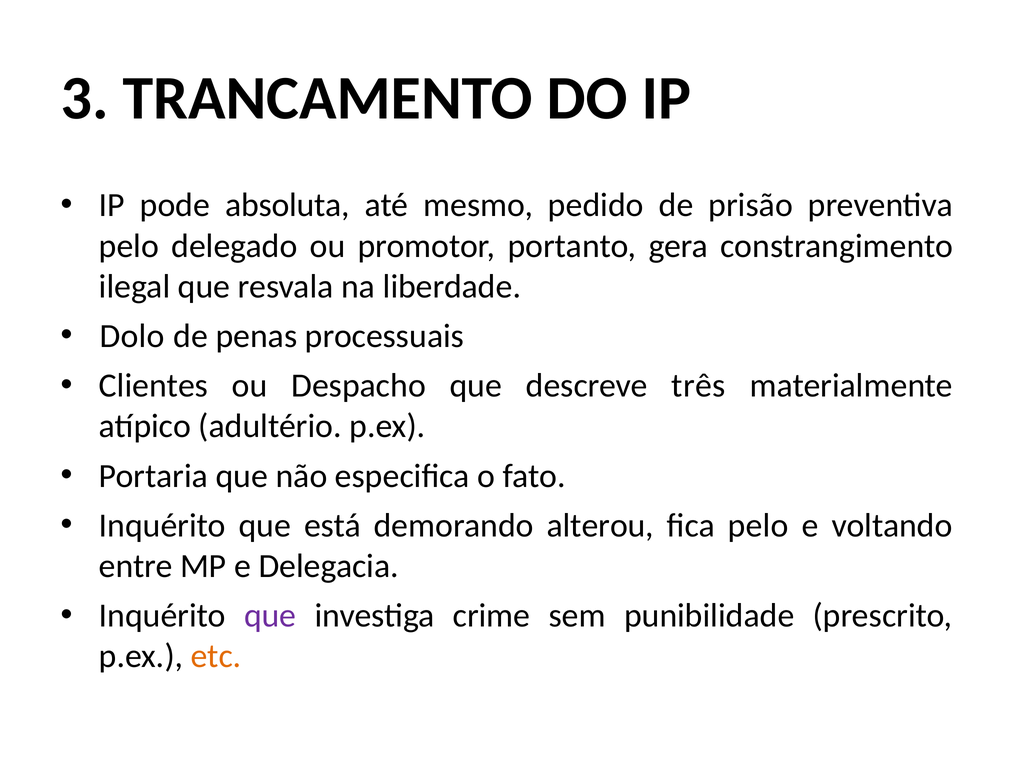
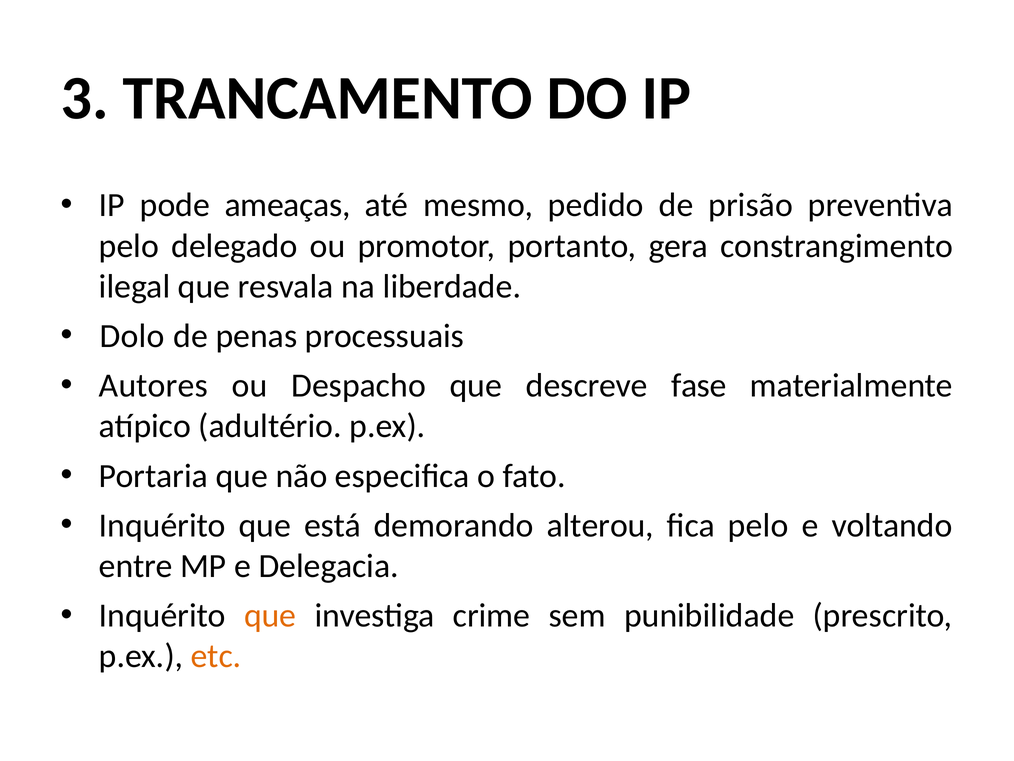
absoluta: absoluta -> ameaças (287, 205)
Clientes: Clientes -> Autores (153, 385)
três: três -> fase (699, 385)
que colour: purple -> orange (270, 615)
